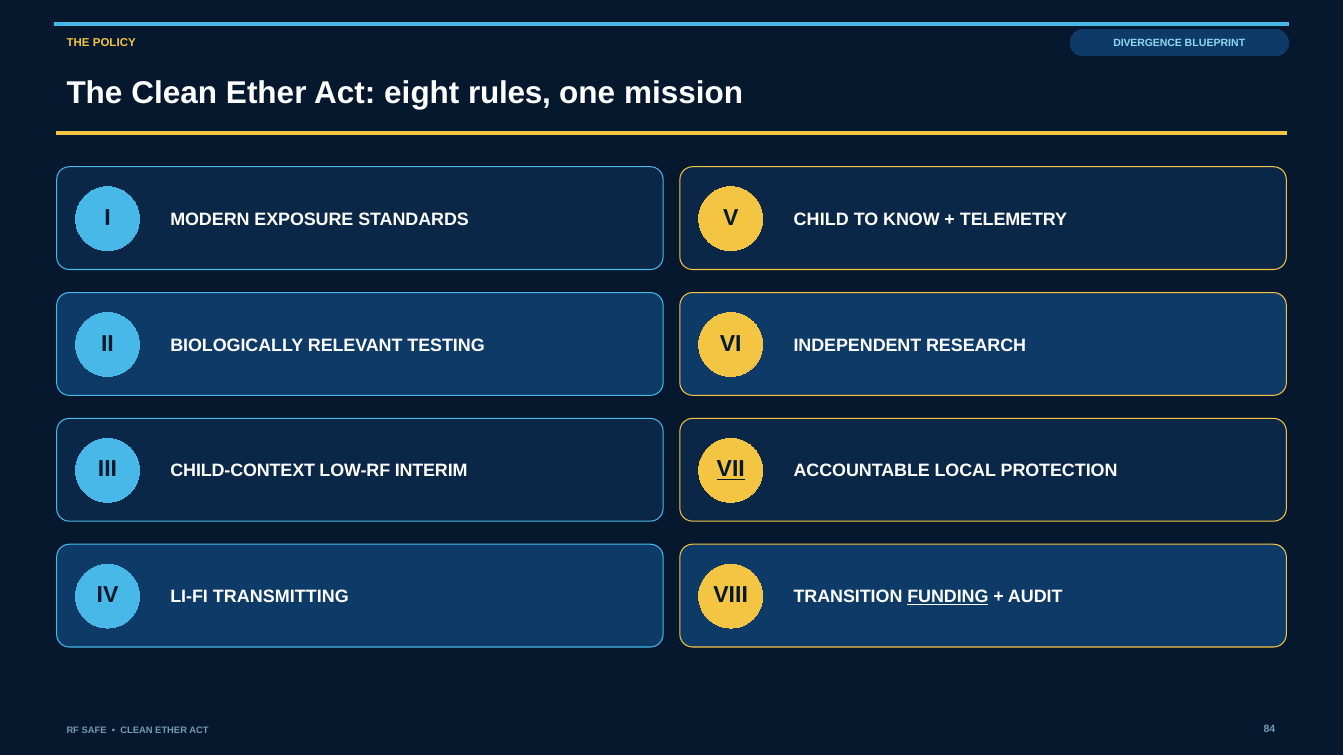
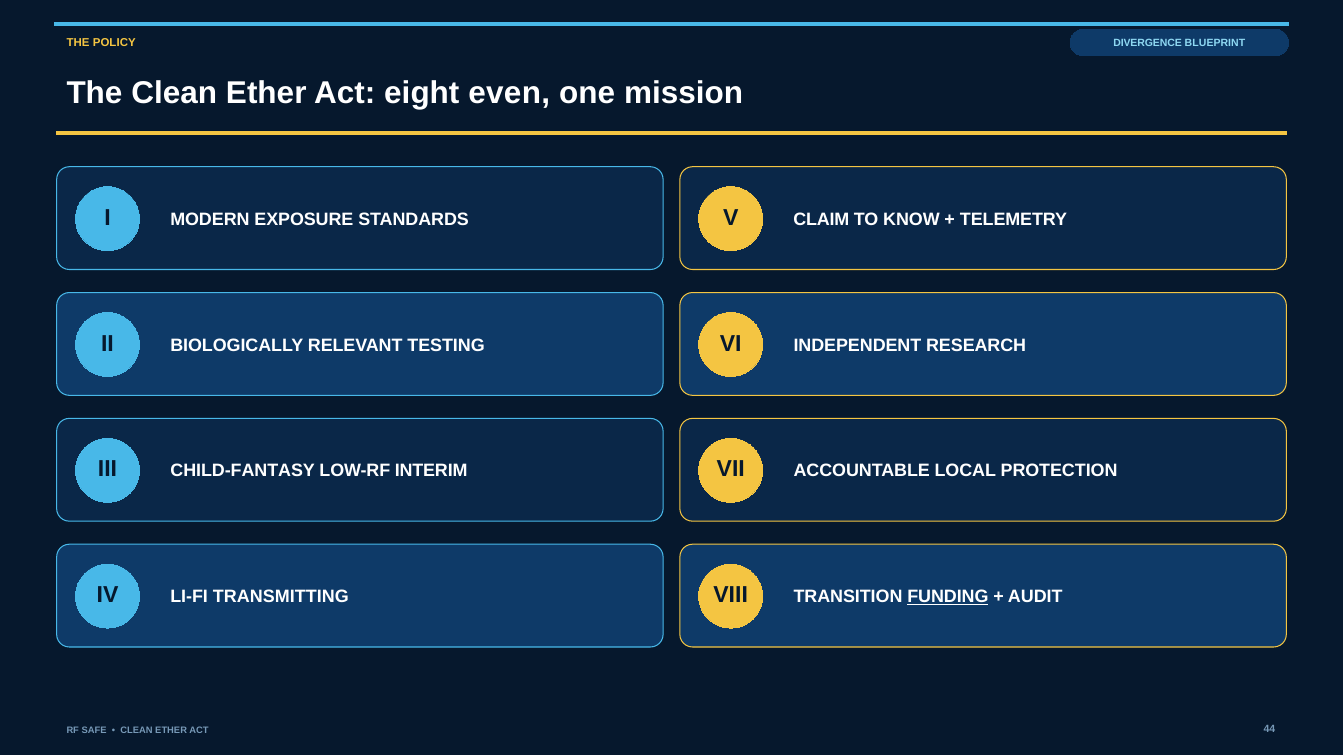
rules: rules -> even (509, 93)
CHILD: CHILD -> CLAIM (821, 219)
CHILD-CONTEXT: CHILD-CONTEXT -> CHILD-FANTASY (243, 471)
VII underline: present -> none (731, 470)
84: 84 -> 44 (1269, 729)
